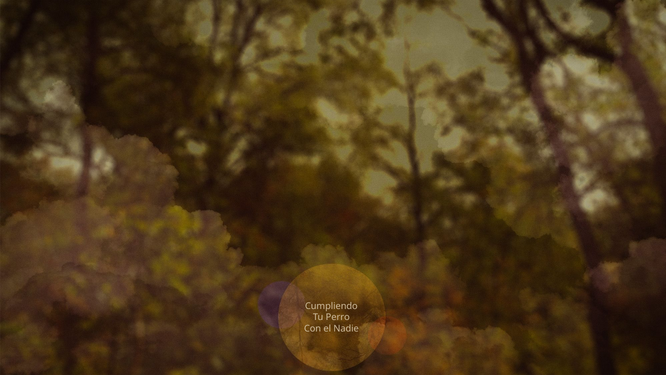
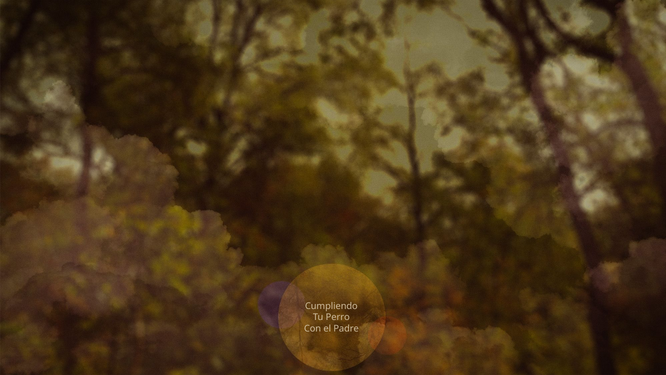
Nadie: Nadie -> Padre (346, 328)
